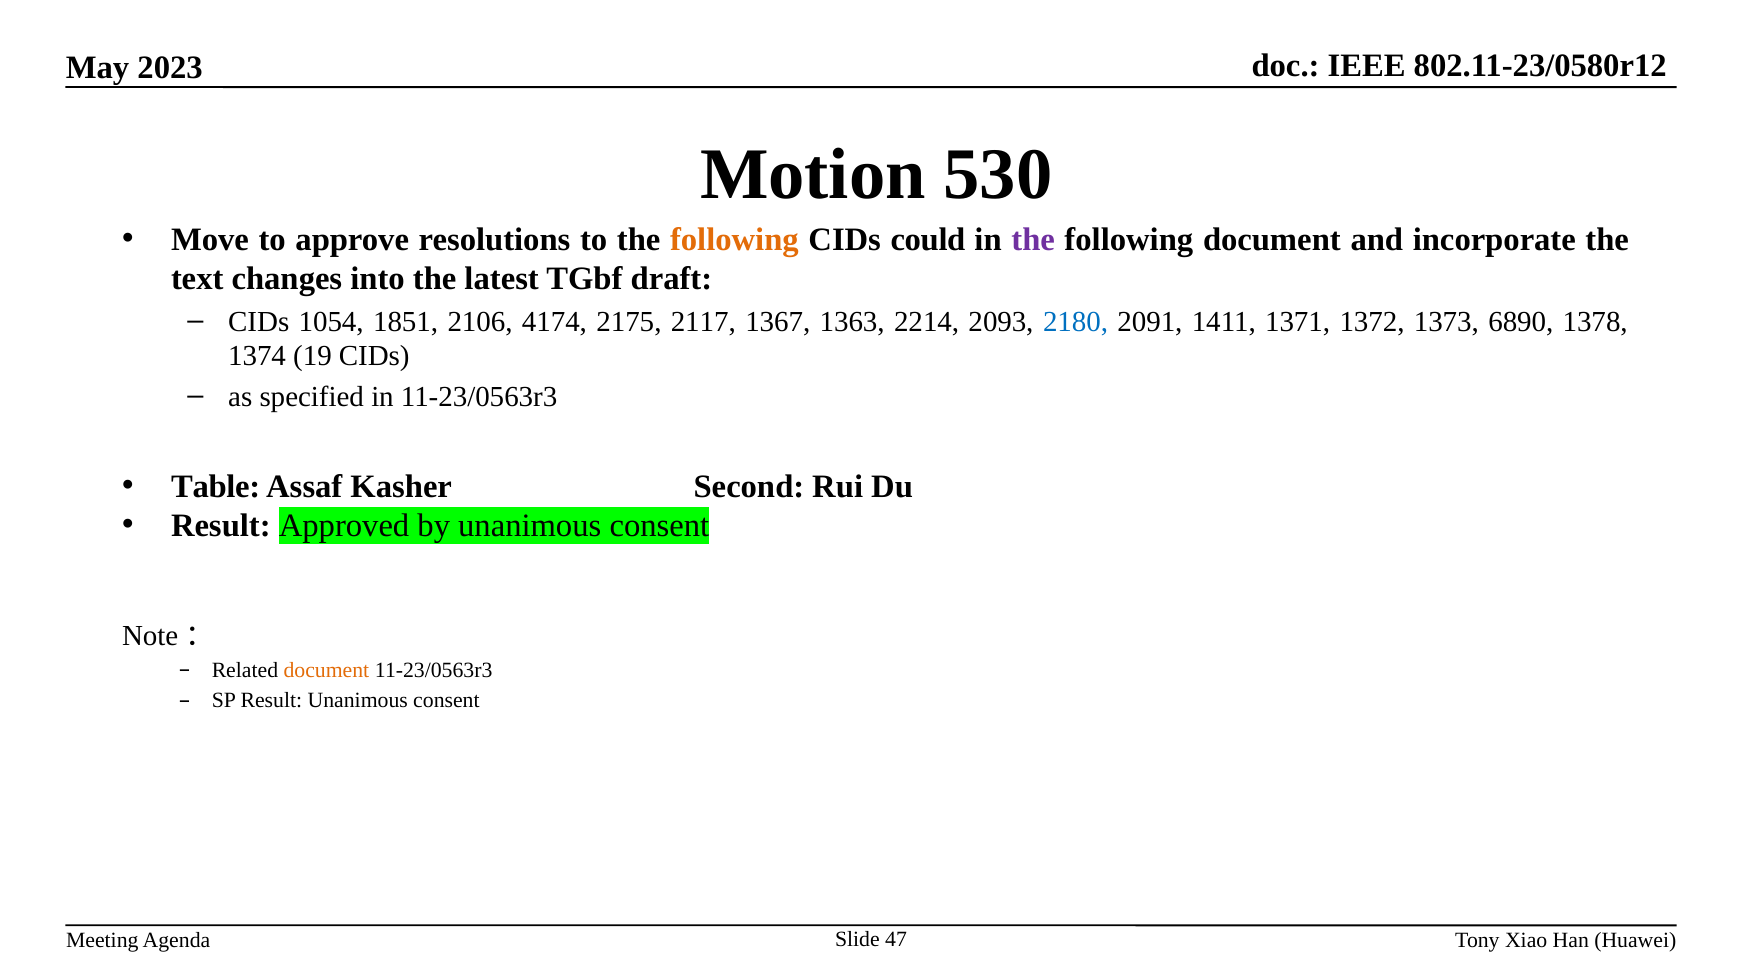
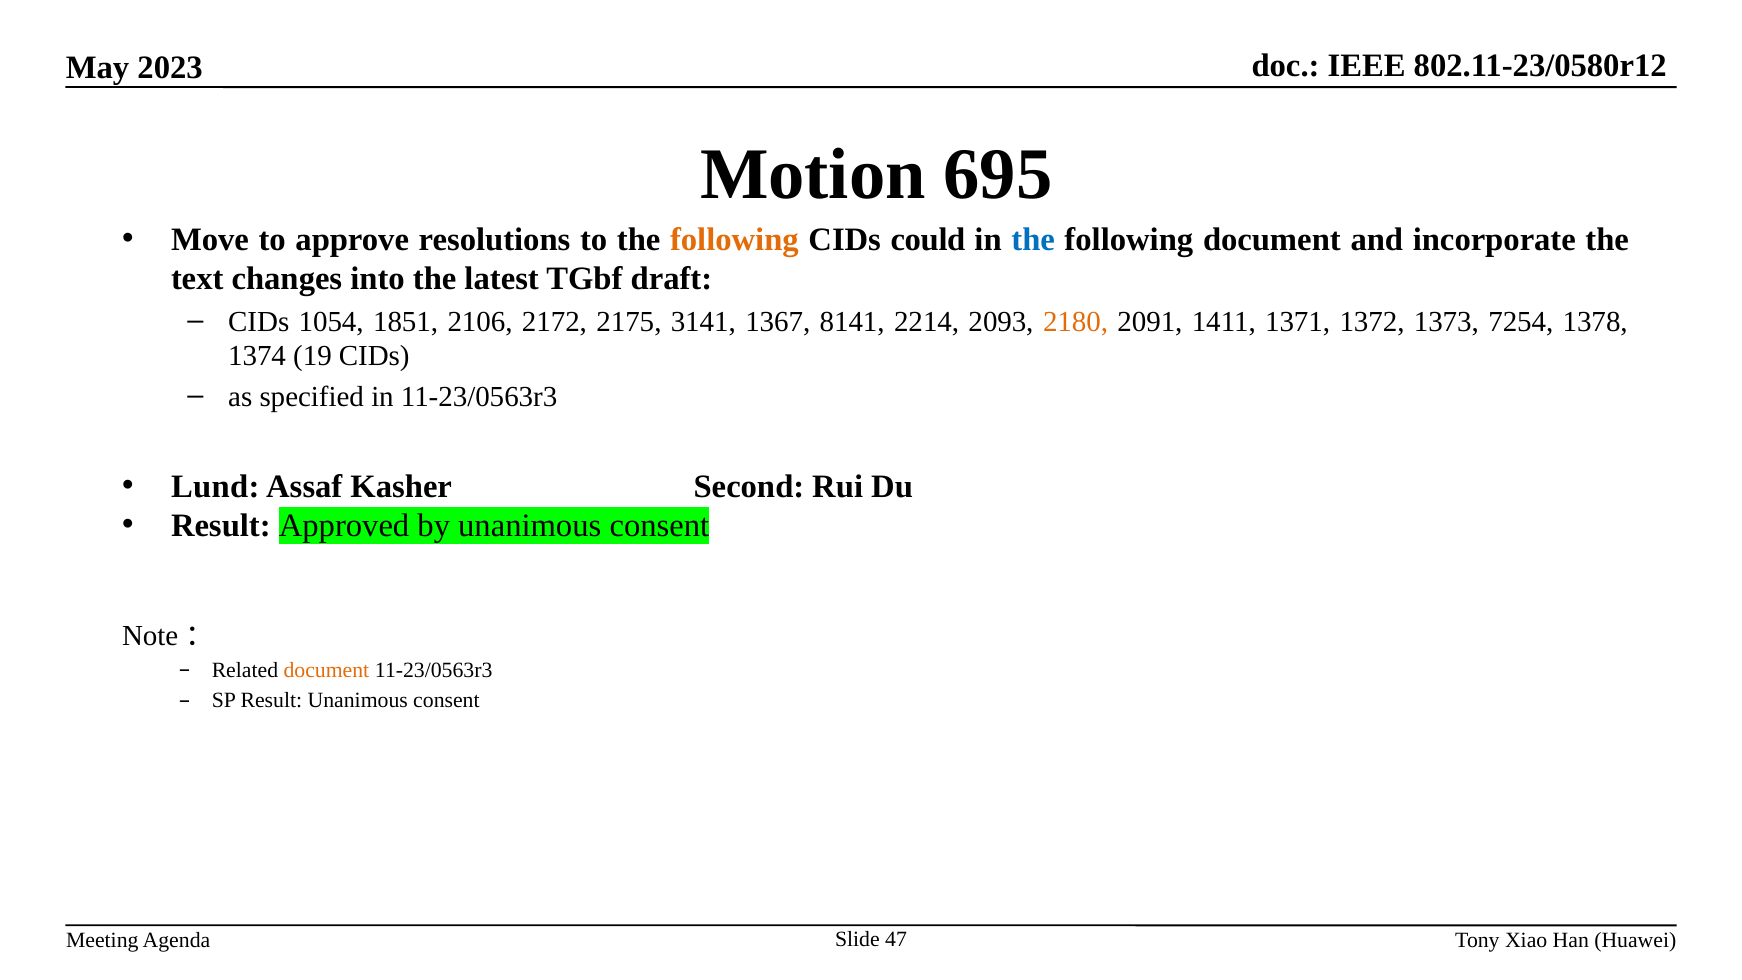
530: 530 -> 695 (998, 175)
the colour: purple -> blue (1033, 240)
4174: 4174 -> 2172 (554, 321)
2117: 2117 -> 3141 (703, 321)
1363: 1363 -> 8141 (852, 321)
2180 colour: blue -> orange (1076, 321)
6890: 6890 -> 7254 (1521, 321)
Table: Table -> Lund (215, 486)
